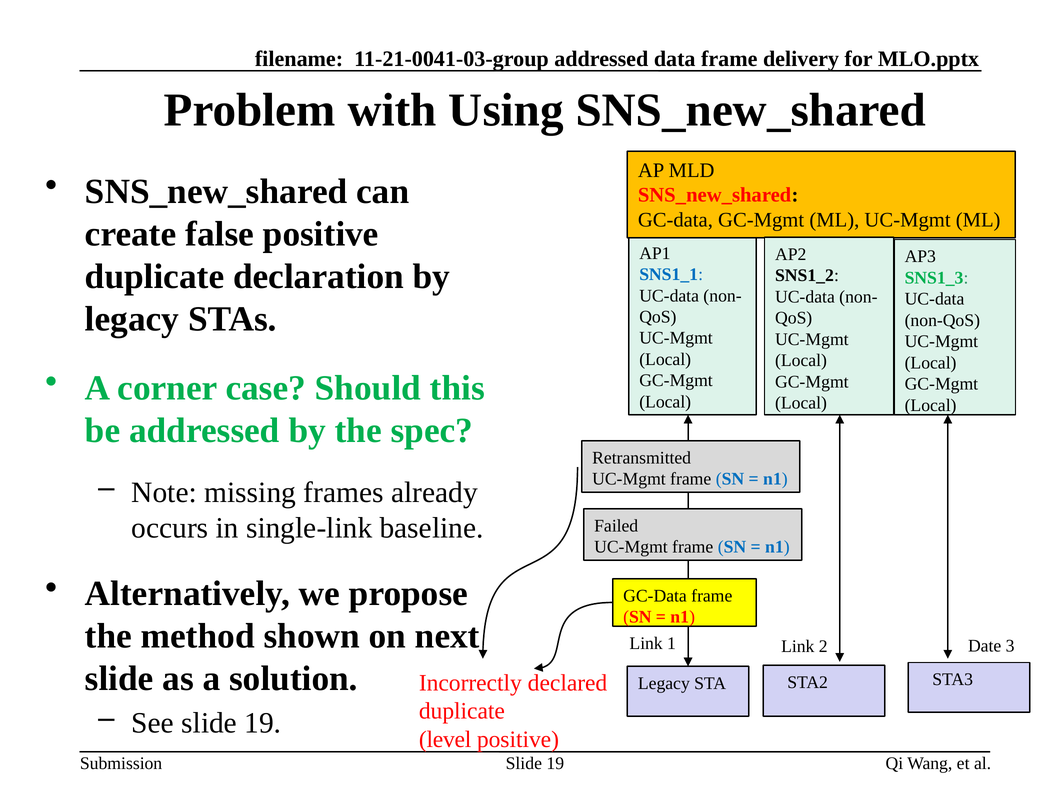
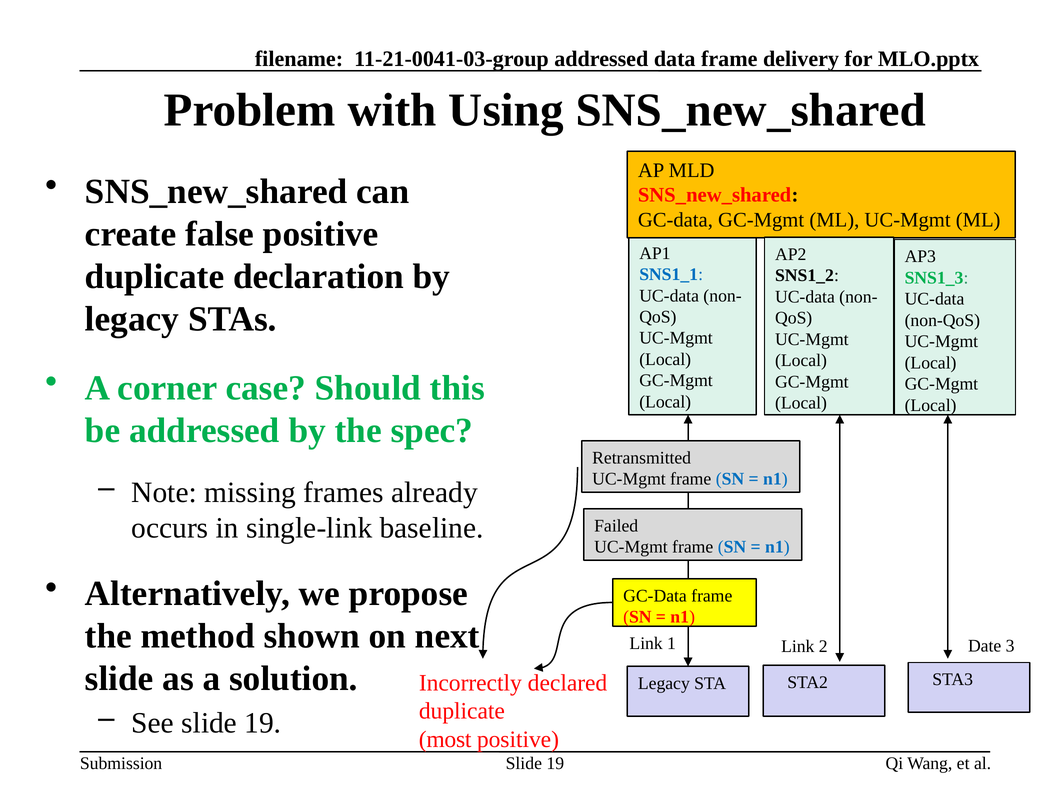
level: level -> most (445, 739)
